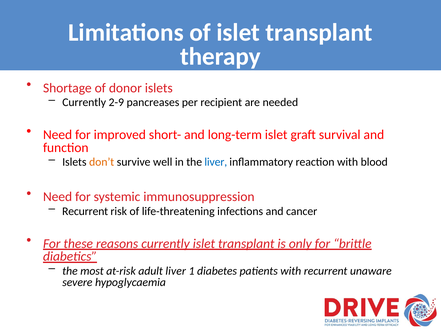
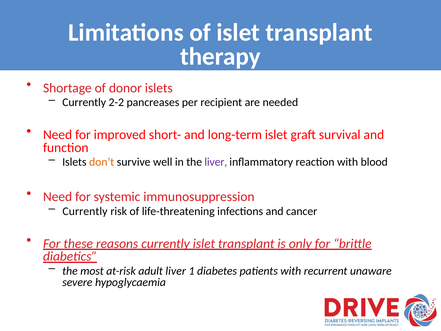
2-9: 2-9 -> 2-2 (116, 102)
liver colour: blue -> purple (216, 162)
Recurrent: Recurrent -> Currently (85, 211)
